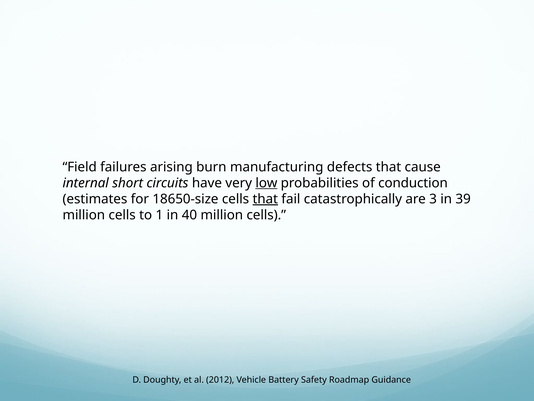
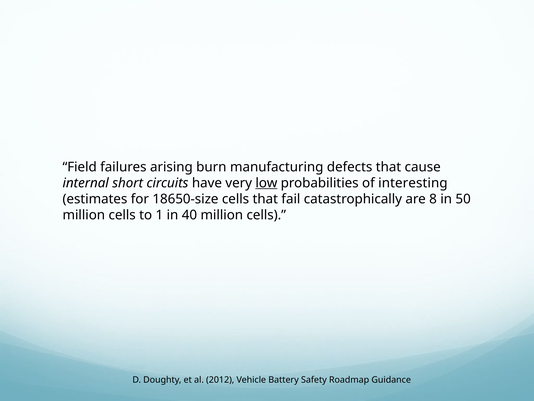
conduction: conduction -> interesting (413, 183)
that underline: present -> none (265, 199)
3: 3 -> 8 (433, 199)
39: 39 -> 50 (463, 199)
